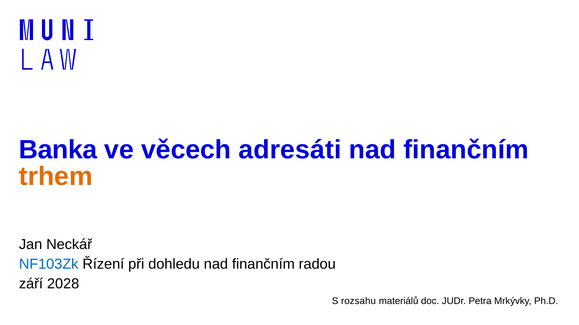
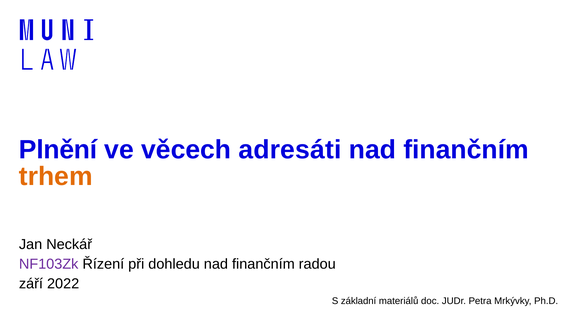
Banka: Banka -> Plnění (58, 150)
NF103Zk colour: blue -> purple (49, 265)
2028: 2028 -> 2022 (63, 284)
rozsahu: rozsahu -> základní (359, 302)
